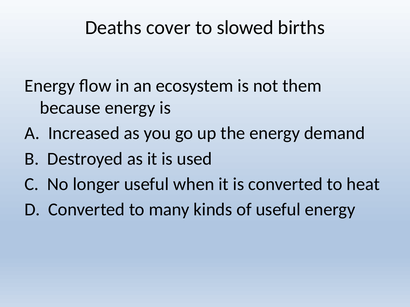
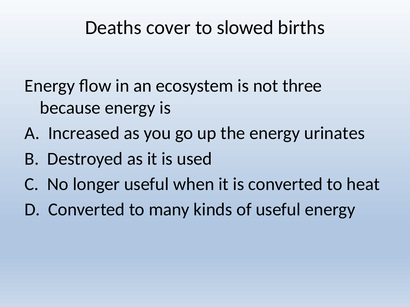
them: them -> three (302, 86)
demand: demand -> urinates (335, 133)
